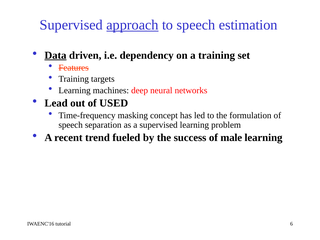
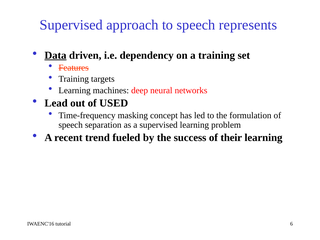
approach underline: present -> none (132, 25)
estimation: estimation -> represents (248, 25)
male: male -> their (231, 138)
